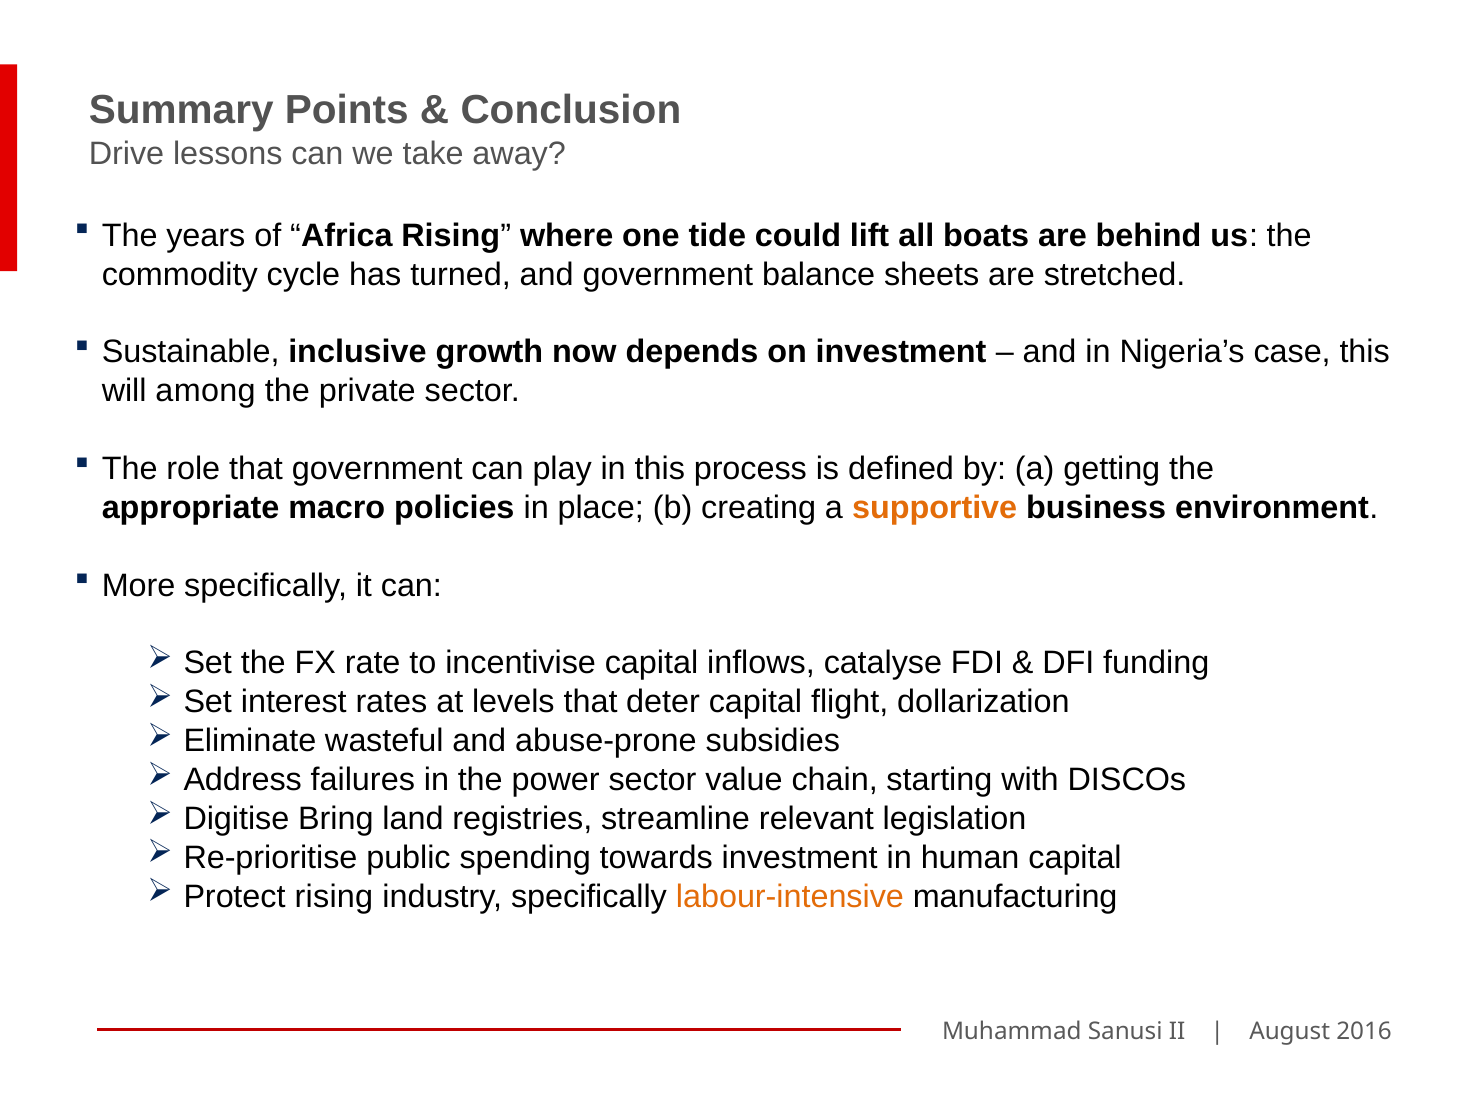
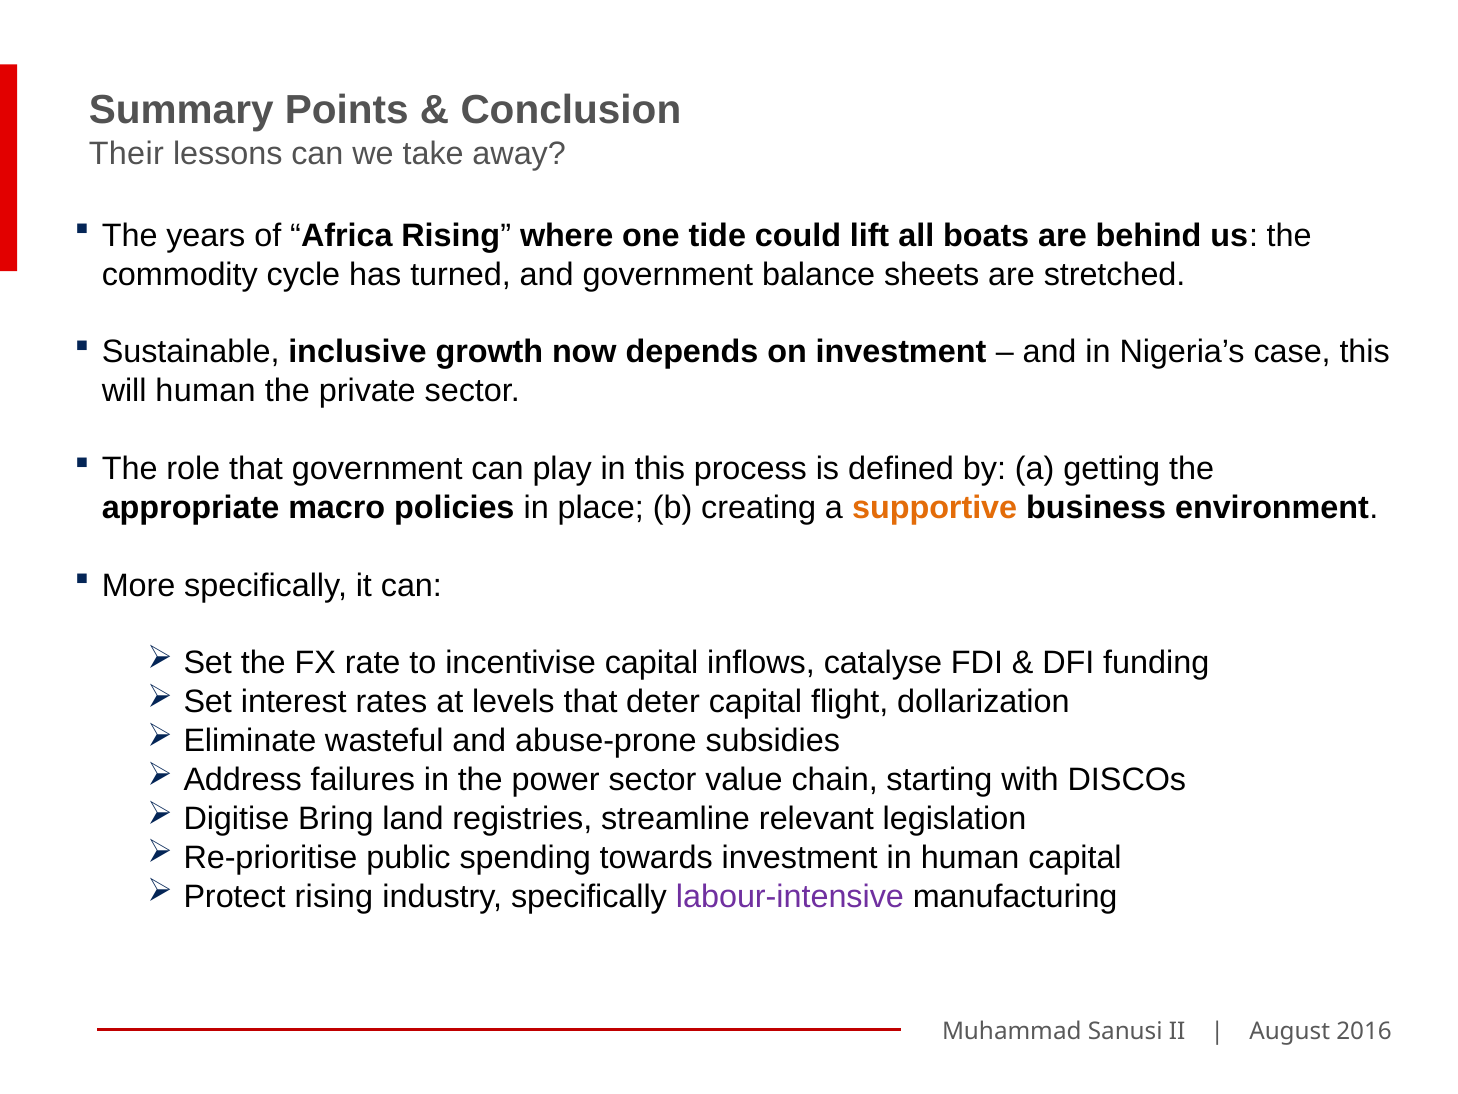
Drive: Drive -> Their (126, 153)
will among: among -> human (206, 391)
labour-intensive colour: orange -> purple (790, 896)
